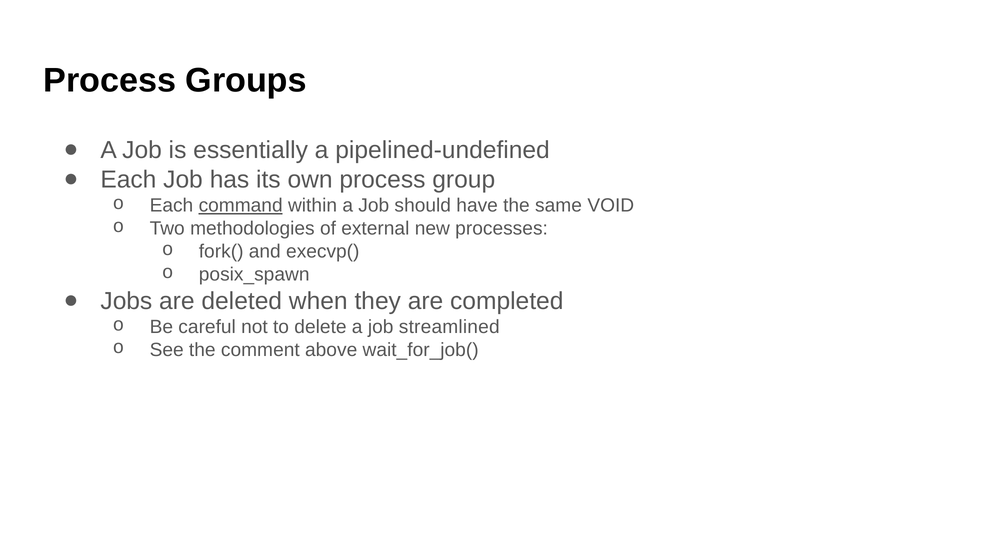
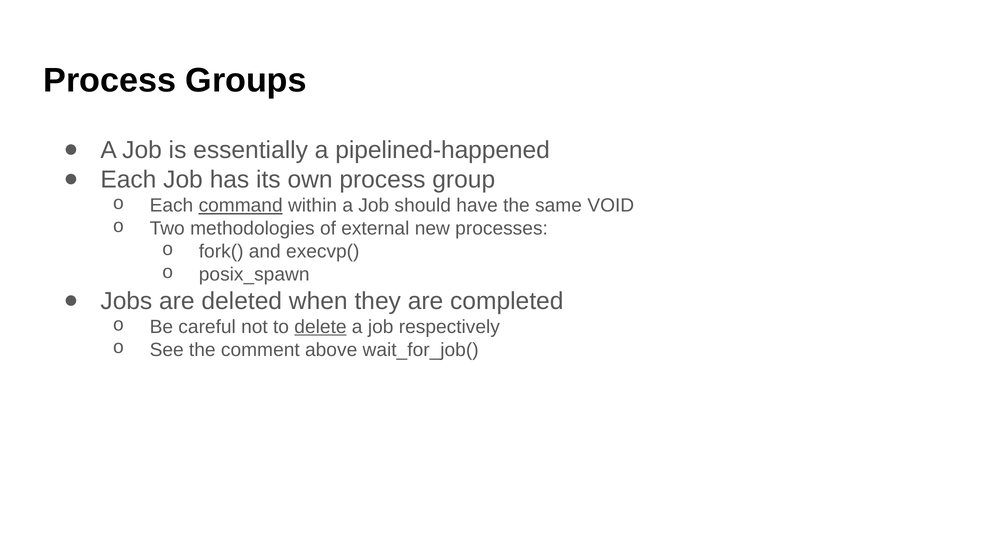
pipelined-undefined: pipelined-undefined -> pipelined-happened (443, 150)
delete underline: none -> present (320, 327)
streamlined: streamlined -> respectively (449, 327)
